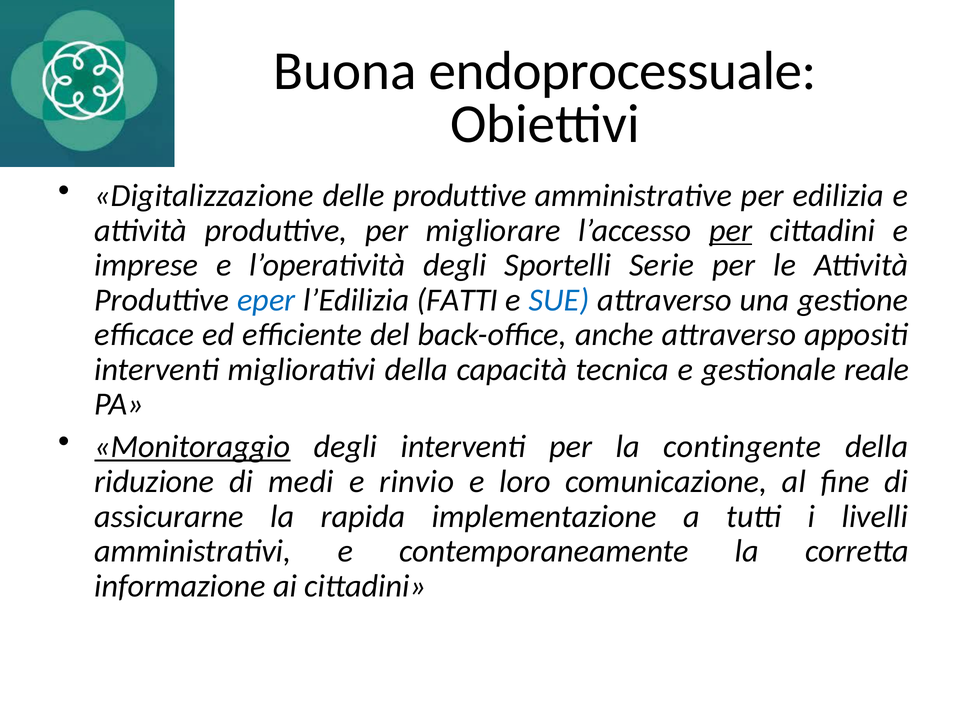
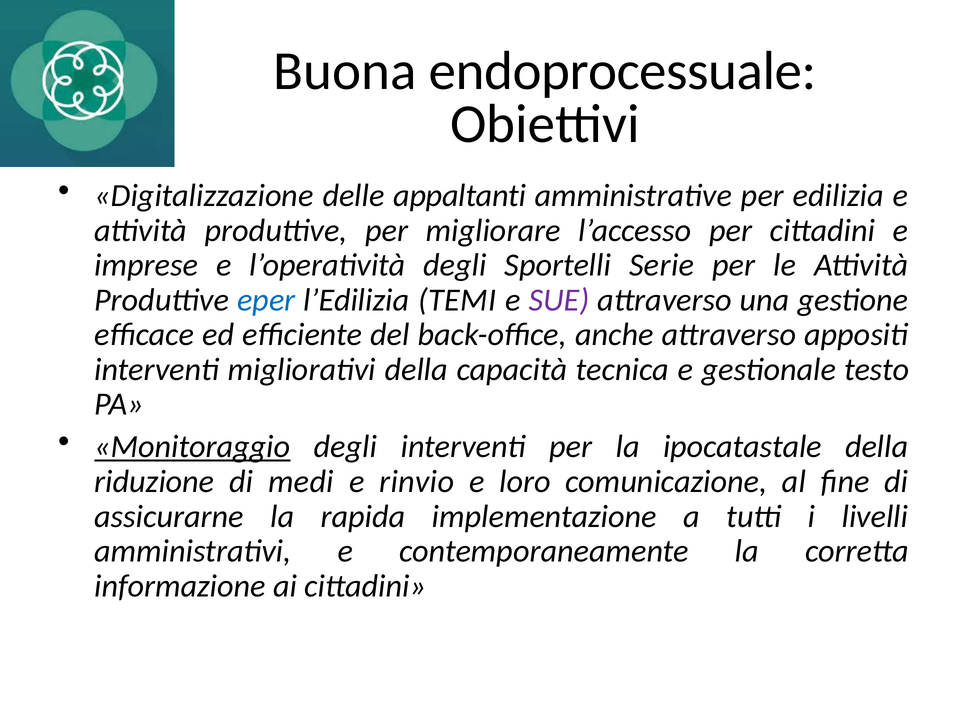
delle produttive: produttive -> appaltanti (460, 196)
per underline: present -> none (731, 230)
FATTI: FATTI -> TEMI (457, 300)
SUE colour: blue -> purple (559, 300)
reale: reale -> testo (877, 370)
contingente: contingente -> ipocatastale (742, 447)
